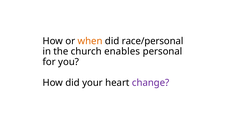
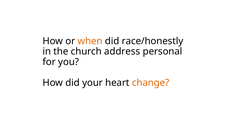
race/personal: race/personal -> race/honestly (153, 41)
enables: enables -> address (122, 51)
change colour: purple -> orange (151, 82)
